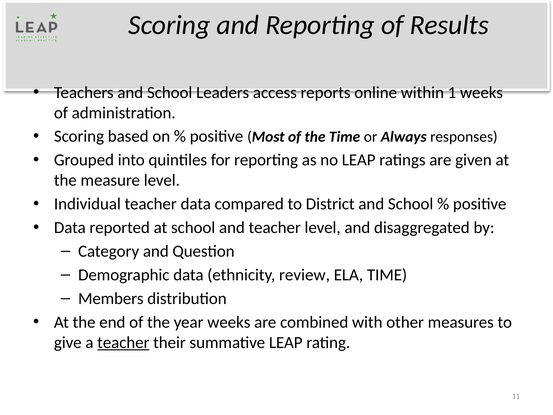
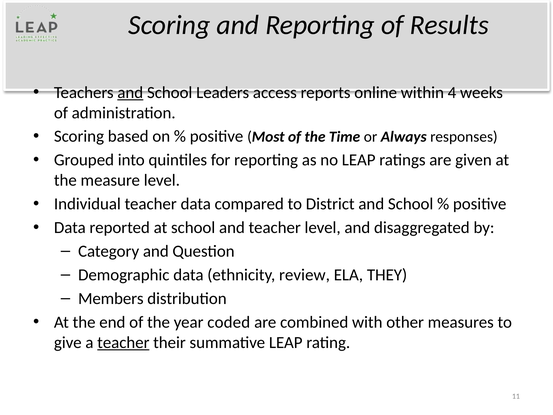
and underline: none -> present (130, 92)
1: 1 -> 4 (452, 92)
ELA TIME: TIME -> THEY (387, 275)
year weeks: weeks -> coded (229, 322)
